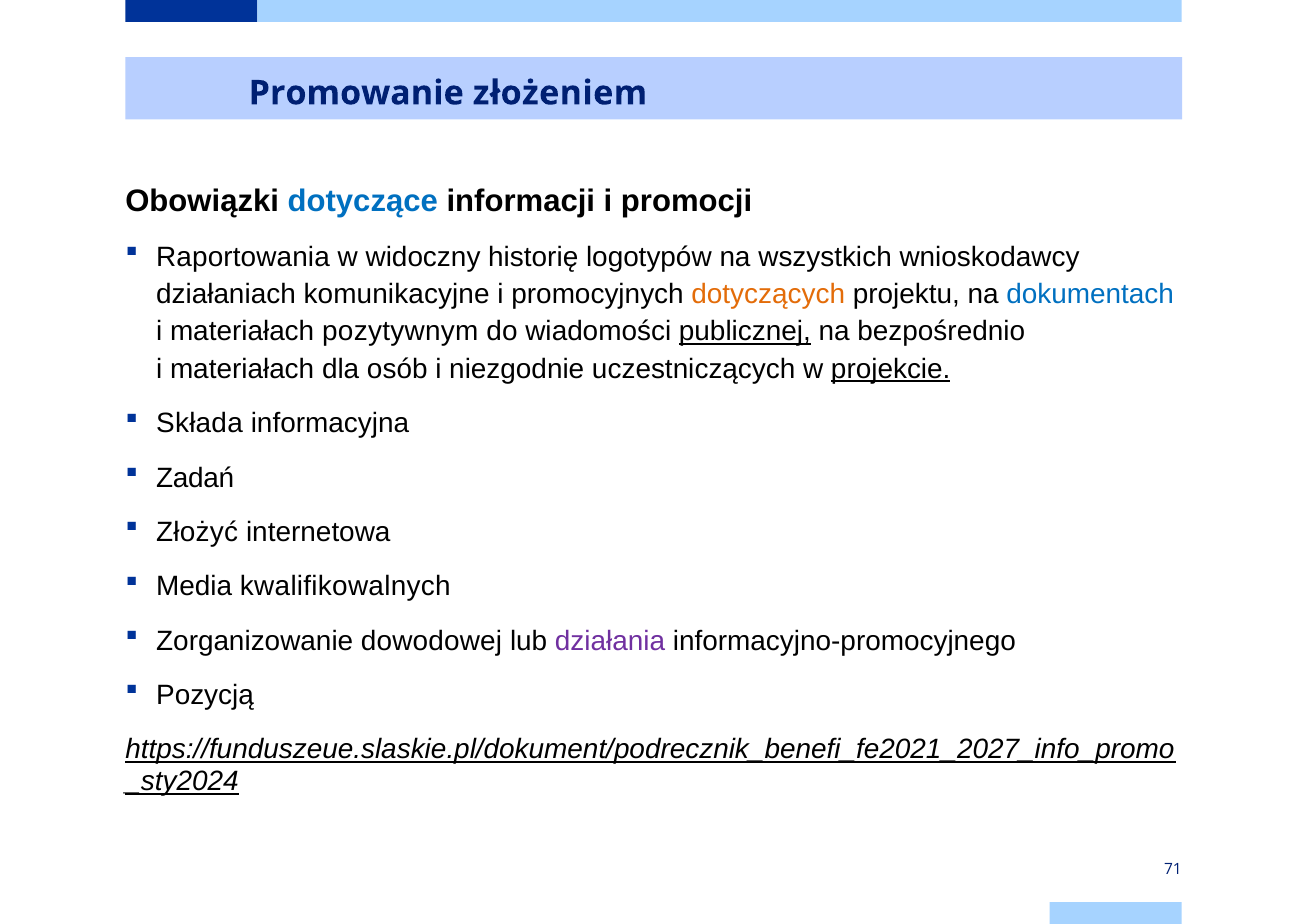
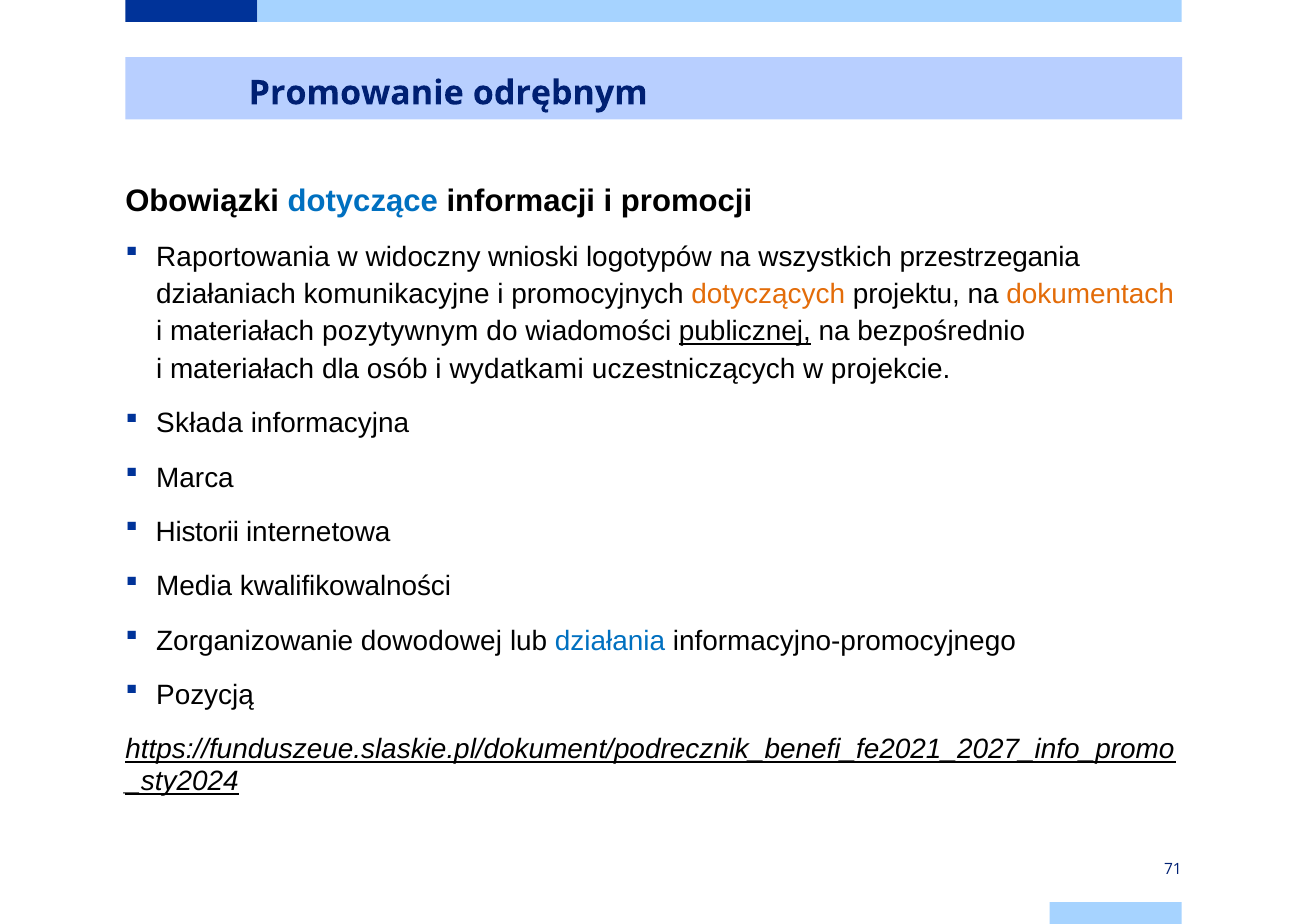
złożeniem: złożeniem -> odrębnym (560, 93)
historię: historię -> wnioski (533, 257)
wnioskodawcy: wnioskodawcy -> przestrzegania (990, 257)
dokumentach colour: blue -> orange (1090, 295)
niezgodnie: niezgodnie -> wydatkami (517, 369)
projekcie underline: present -> none (891, 369)
Zadań: Zadań -> Marca (195, 478)
Złożyć: Złożyć -> Historii (197, 532)
kwalifikowalnych: kwalifikowalnych -> kwalifikowalności (346, 587)
działania colour: purple -> blue (610, 641)
